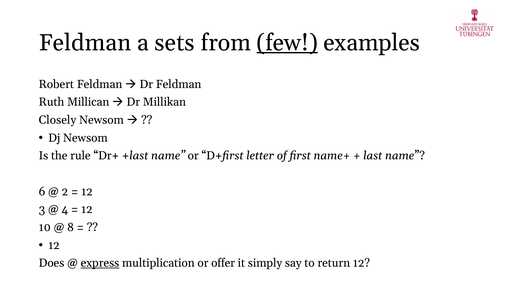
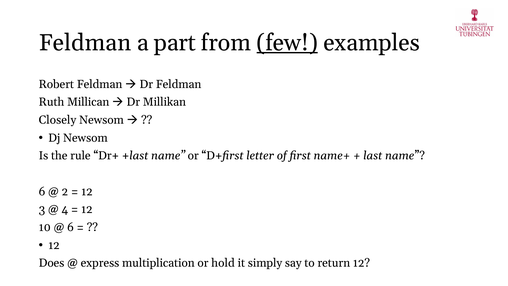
sets: sets -> part (175, 43)
8: 8 -> 6 (71, 227)
express underline: present -> none (100, 263)
offer: offer -> hold (223, 263)
